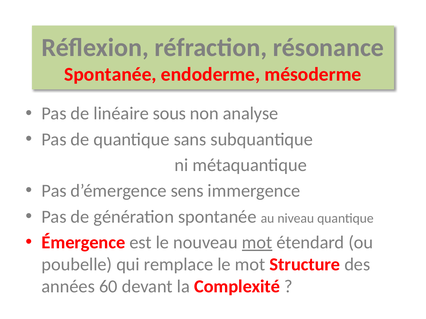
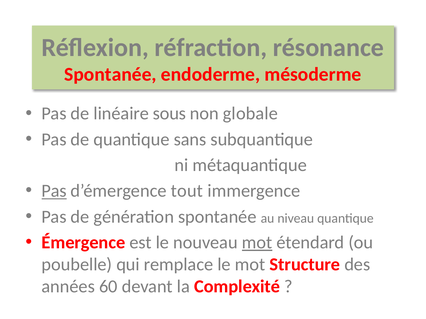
analyse: analyse -> globale (250, 114)
Pas underline: none -> present (54, 191)
sens: sens -> tout (187, 191)
